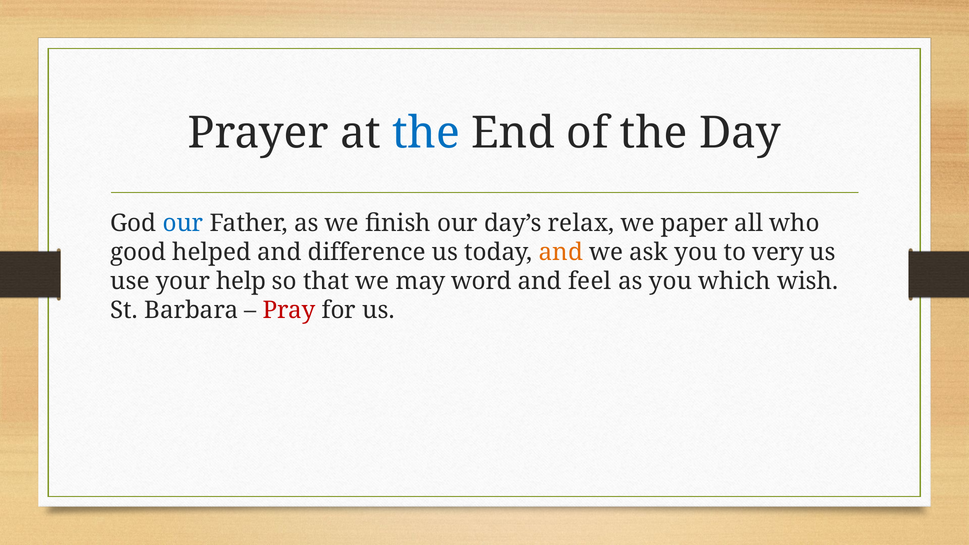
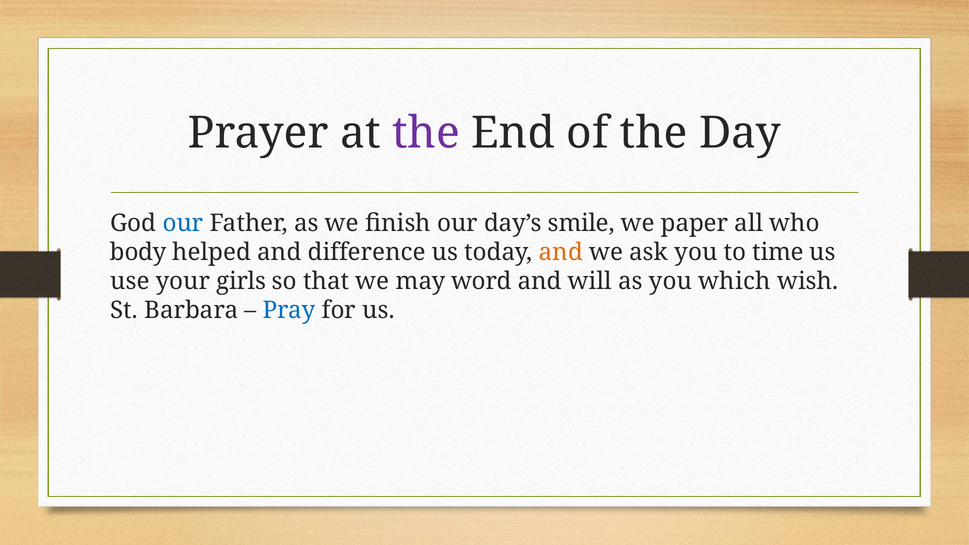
the colour: blue -> purple (426, 133)
relax: relax -> smile (581, 223)
good: good -> body (138, 252)
very: very -> time (778, 252)
help: help -> girls (241, 281)
feel: feel -> will (590, 281)
Pray colour: red -> blue (289, 310)
